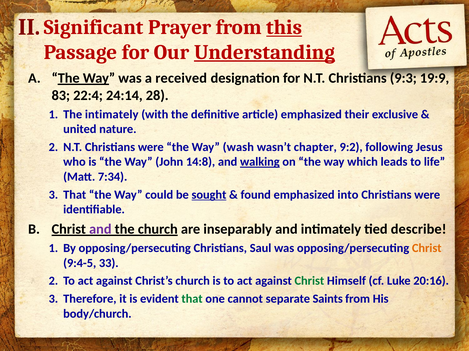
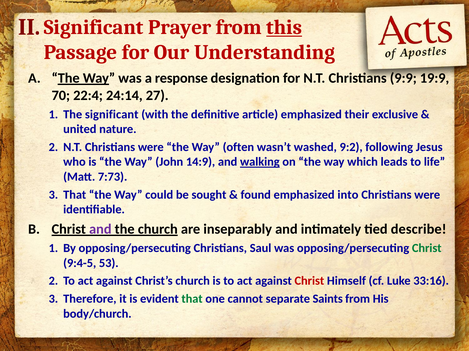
Understanding underline: present -> none (265, 52)
received: received -> response (181, 78)
9:3: 9:3 -> 9:9 (403, 78)
83: 83 -> 70 (61, 96)
28: 28 -> 27 (157, 96)
The intimately: intimately -> significant (112, 115)
wash: wash -> often (238, 147)
chapter: chapter -> washed (315, 147)
14:8: 14:8 -> 14:9 (201, 162)
7:34: 7:34 -> 7:73 (113, 177)
sought underline: present -> none (209, 195)
Christ colour: orange -> green (427, 249)
33: 33 -> 53 (109, 264)
Christ colour: green -> red (309, 282)
20:16: 20:16 -> 33:16 (431, 282)
